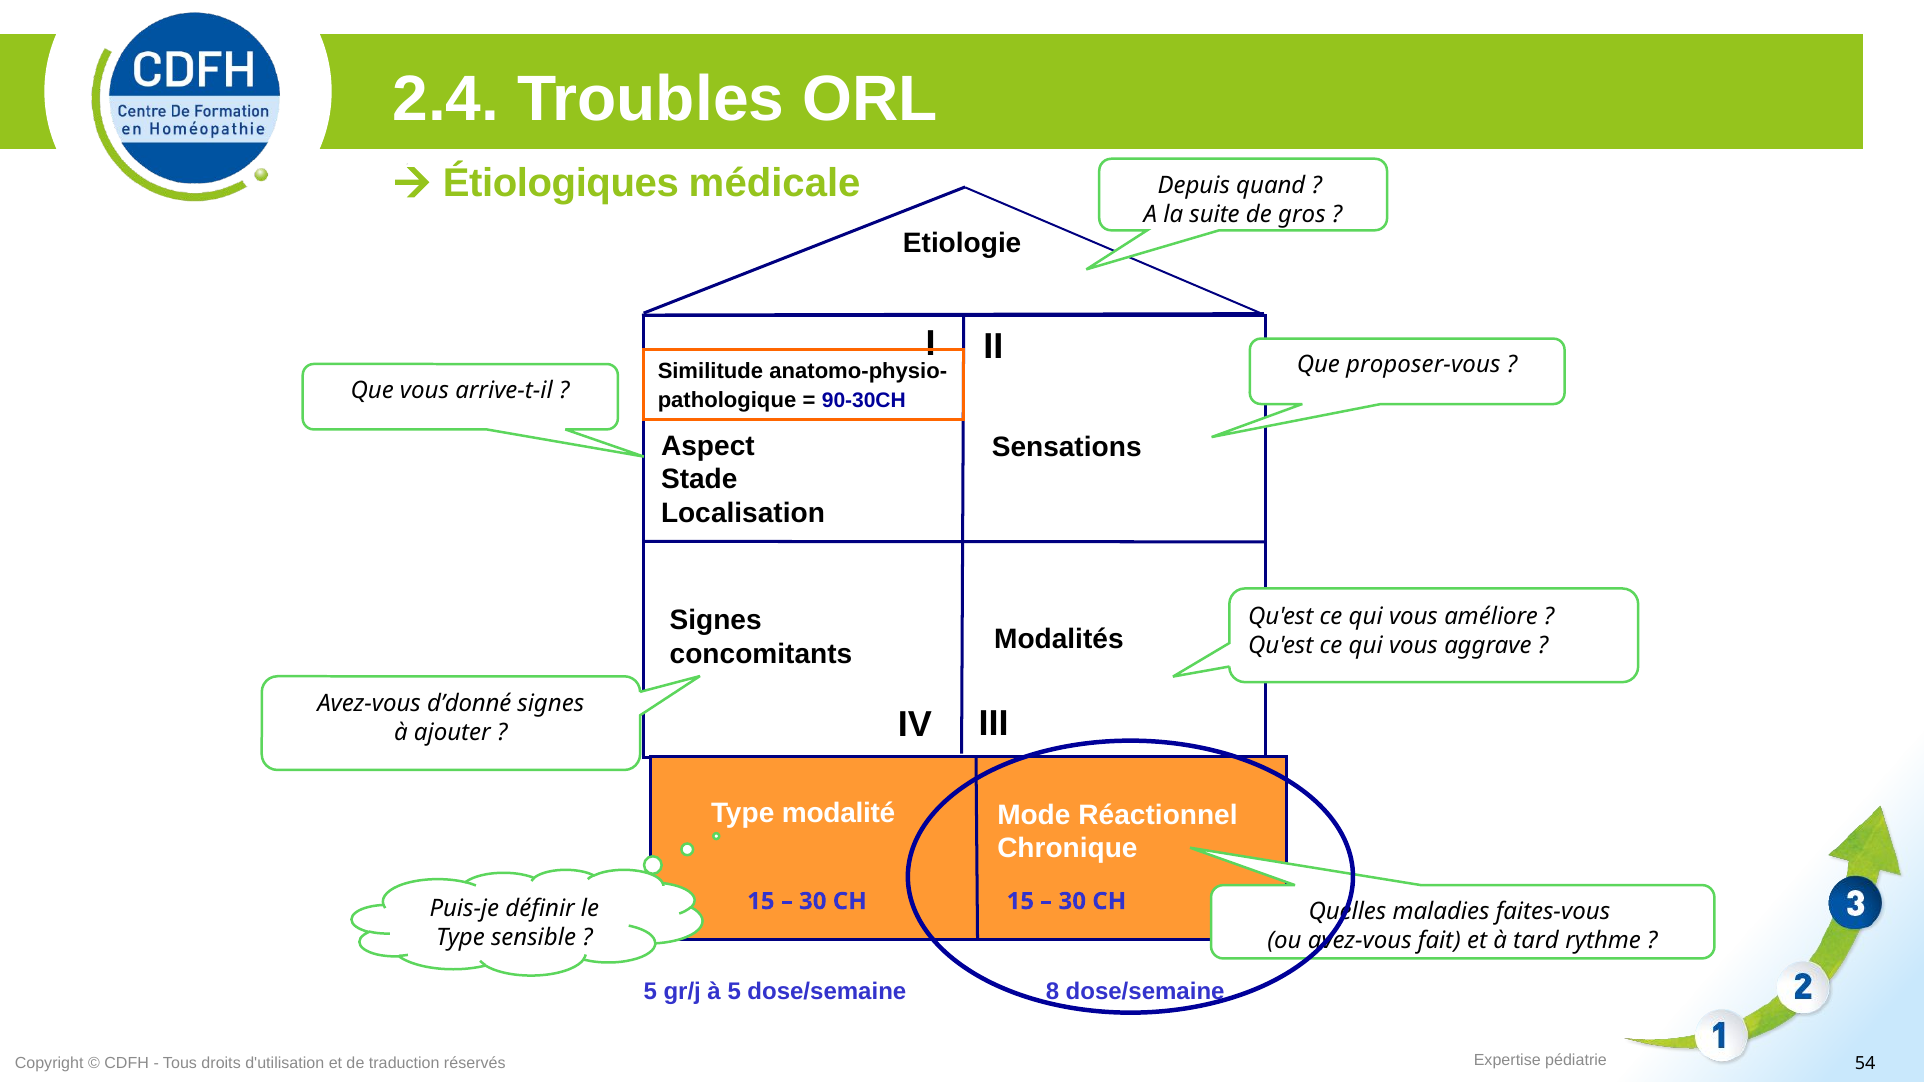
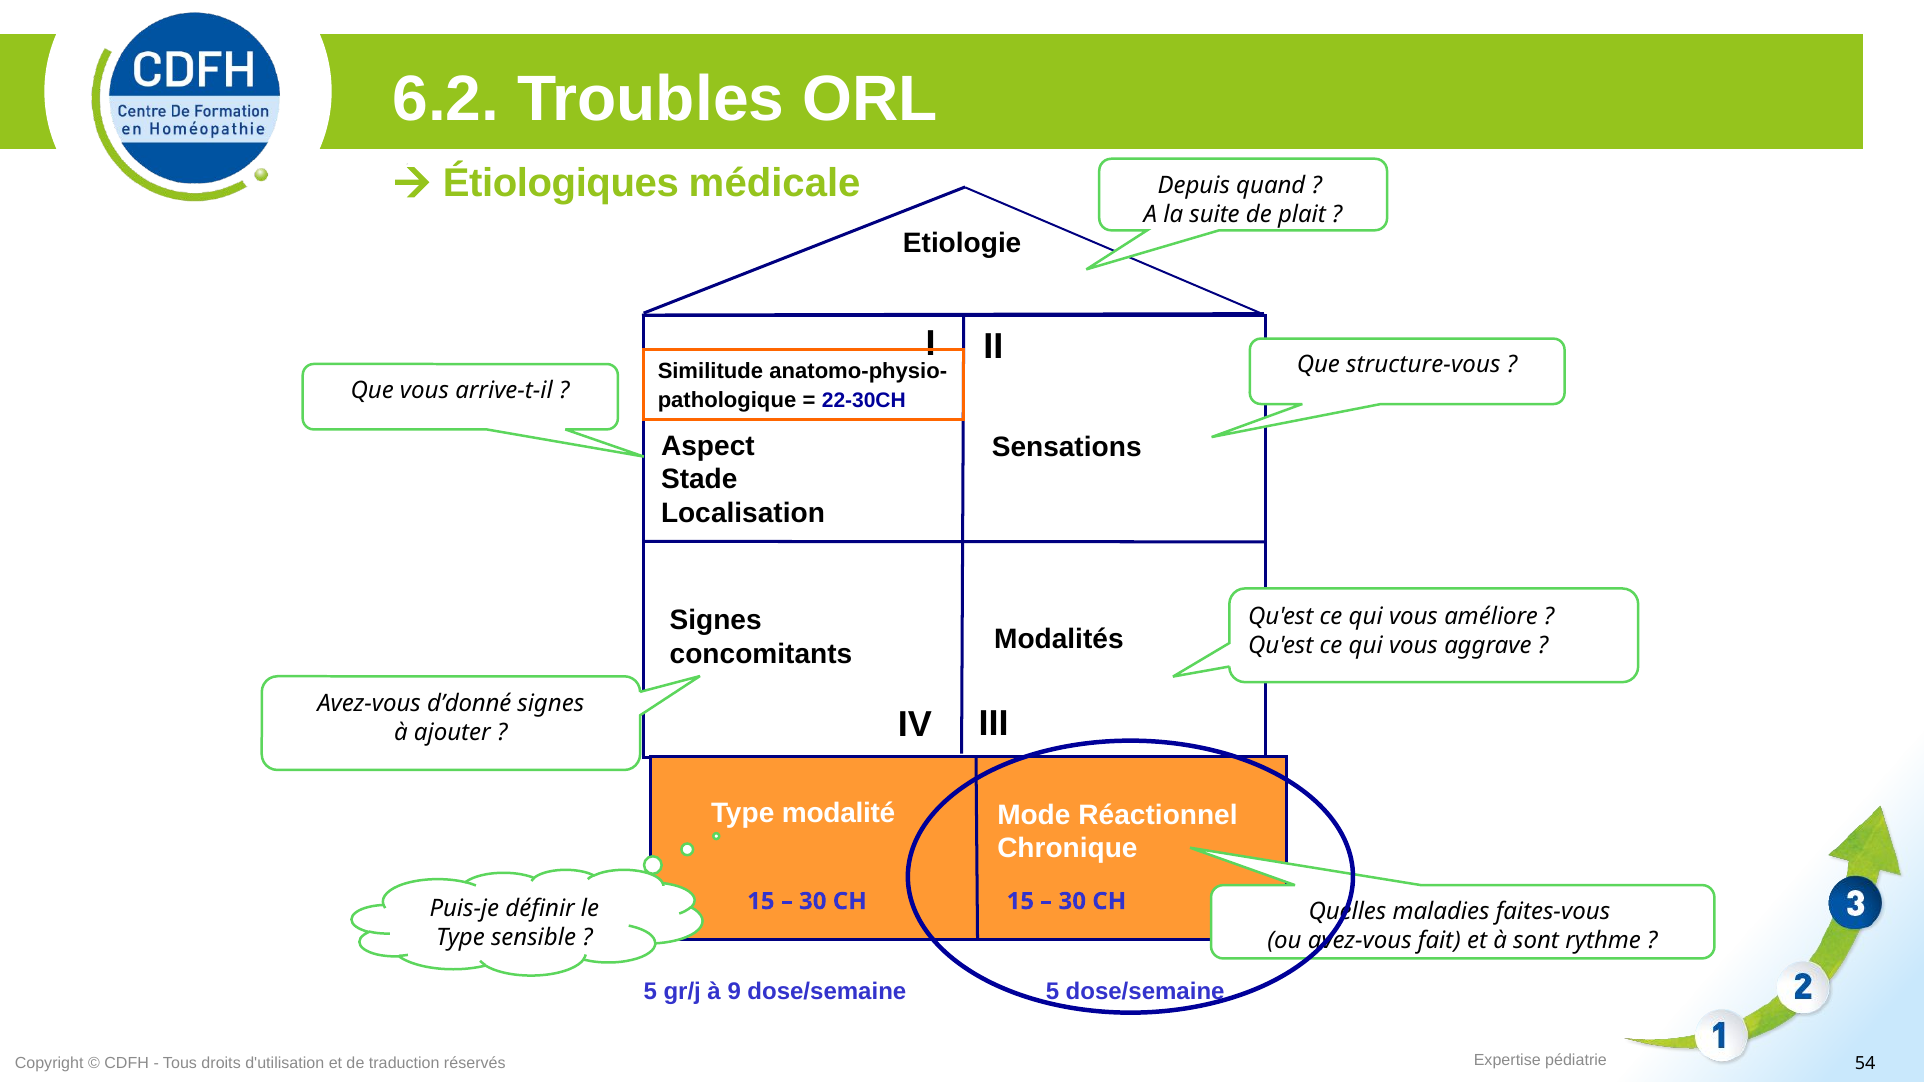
2.4: 2.4 -> 6.2 (446, 100)
gros: gros -> plait (1302, 214)
proposer-vous: proposer-vous -> structure-vous (1423, 365)
90-30CH: 90-30CH -> 22-30CH (864, 400)
tard: tard -> sont (1536, 941)
à 5: 5 -> 9 (734, 992)
dose/semaine 8: 8 -> 5 (1053, 992)
